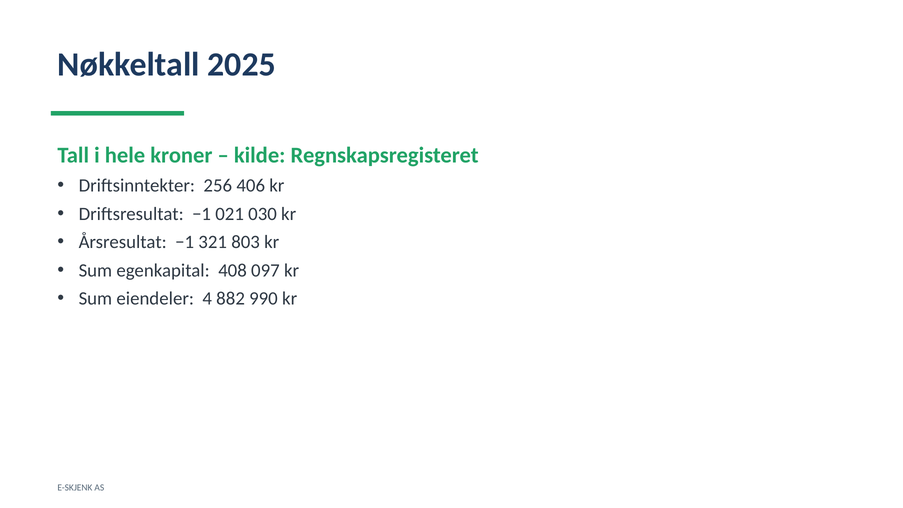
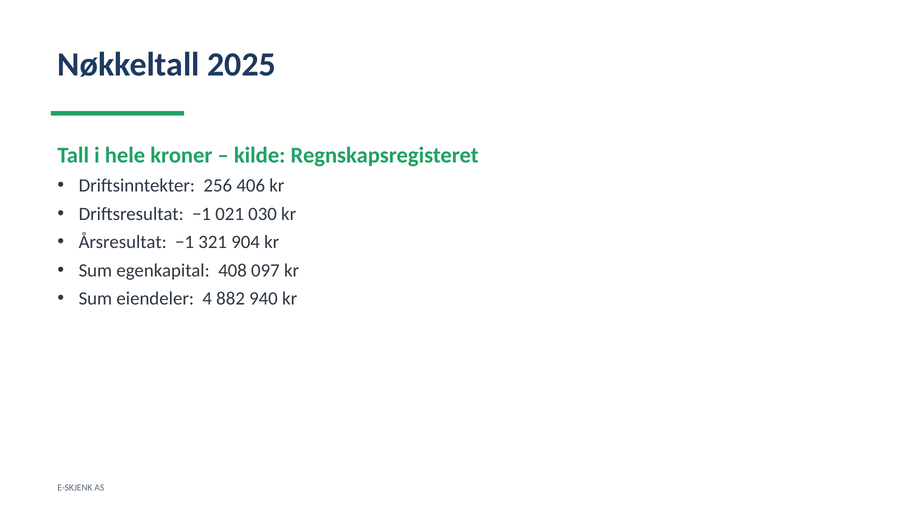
803: 803 -> 904 (246, 242)
990: 990 -> 940 (263, 299)
